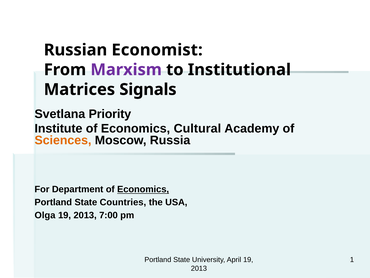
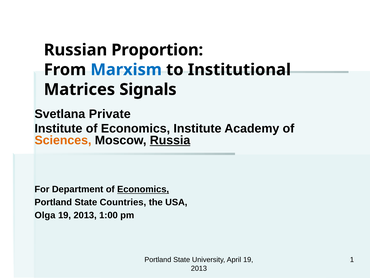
Economist: Economist -> Proportion (157, 50)
Marxism colour: purple -> blue (126, 70)
Priority: Priority -> Private (110, 114)
Economics Cultural: Cultural -> Institute (197, 128)
Russia underline: none -> present (170, 140)
7:00: 7:00 -> 1:00 (108, 215)
